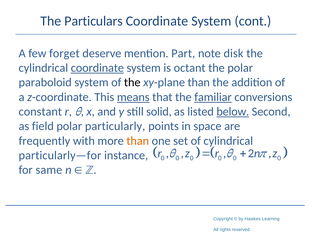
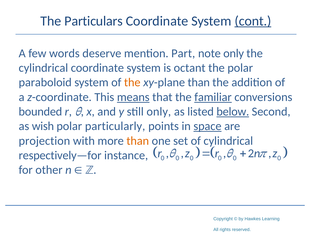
cont underline: none -> present (253, 21)
forget: forget -> words (64, 53)
note disk: disk -> only (234, 53)
coordinate underline: present -> none (97, 68)
the colour: black -> orange (132, 82)
constant: constant -> bounded (40, 112)
still solid: solid -> only (159, 112)
field: field -> wish (43, 126)
space underline: none -> present (207, 126)
frequently: frequently -> projection (44, 141)
particularly—for: particularly—for -> respectively—for (60, 155)
same: same -> other (49, 170)
